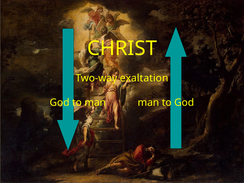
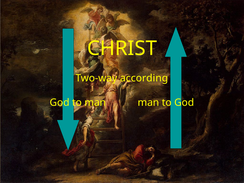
exaltation: exaltation -> according (144, 78)
